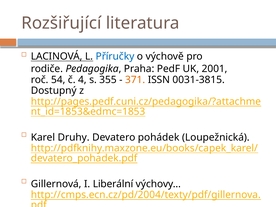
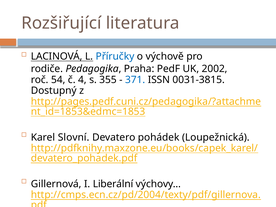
2001: 2001 -> 2002 (215, 69)
371 colour: orange -> blue (135, 80)
Druhy: Druhy -> Slovní (74, 137)
